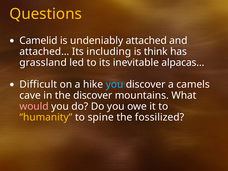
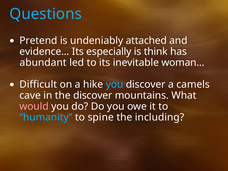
Questions colour: yellow -> light blue (46, 14)
Camelid: Camelid -> Pretend (38, 41)
attached…: attached… -> evidence… (44, 52)
including: including -> especially (109, 52)
grassland: grassland -> abundant (43, 63)
alpacas…: alpacas… -> woman… (183, 63)
humanity colour: yellow -> light blue (46, 117)
fossilized: fossilized -> including (160, 117)
